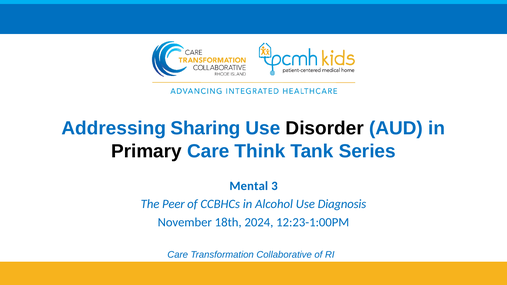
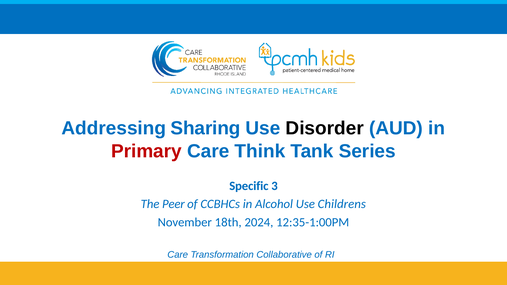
Primary colour: black -> red (146, 151)
Mental: Mental -> Specific (249, 186)
Diagnosis: Diagnosis -> Childrens (342, 204)
12:23-1:00PM: 12:23-1:00PM -> 12:35-1:00PM (313, 222)
